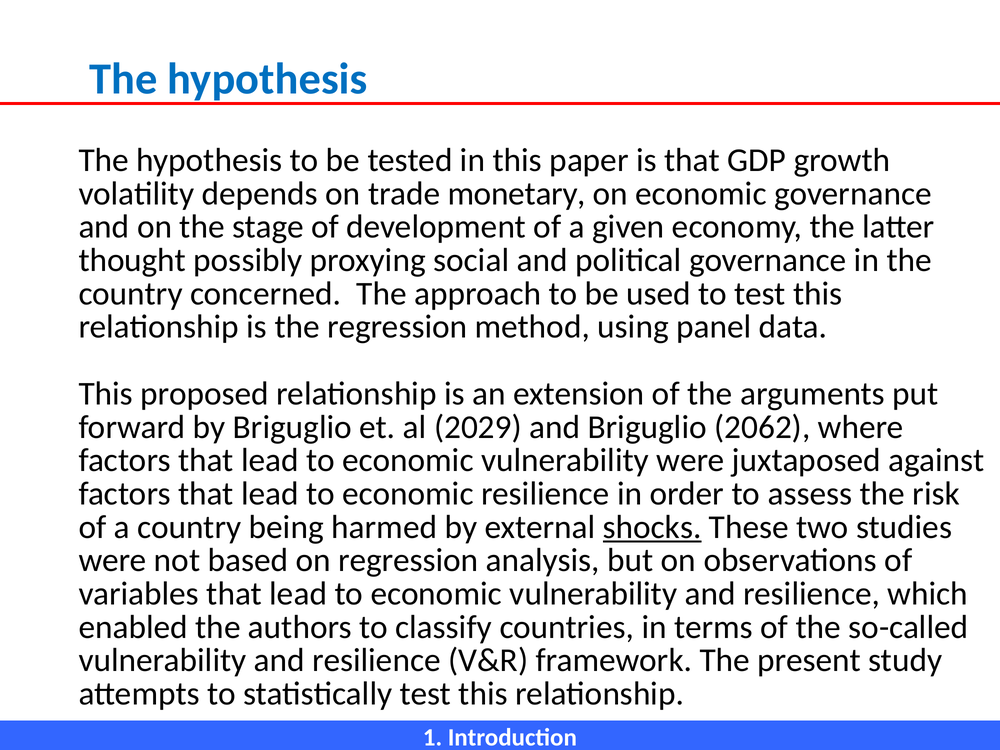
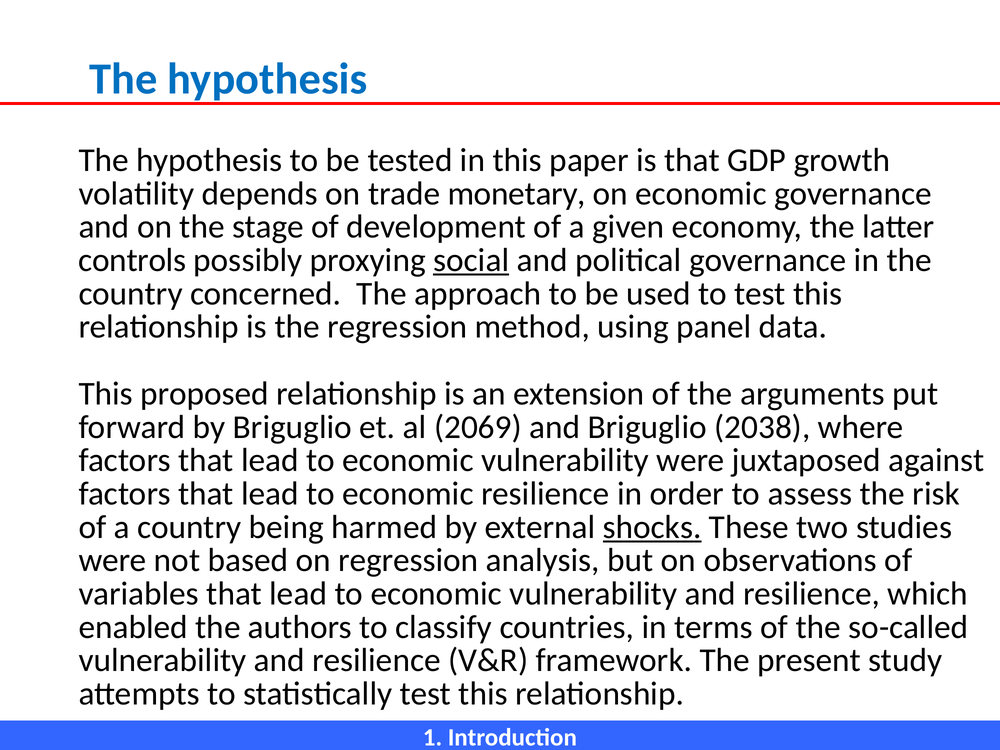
thought: thought -> controls (132, 260)
social underline: none -> present (471, 260)
2029: 2029 -> 2069 (478, 427)
2062: 2062 -> 2038 (762, 427)
